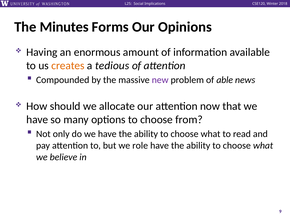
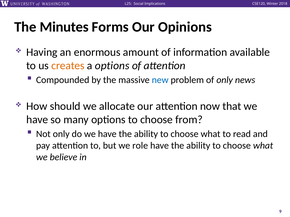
a tedious: tedious -> options (112, 66)
new colour: purple -> blue (160, 80)
of able: able -> only (225, 80)
